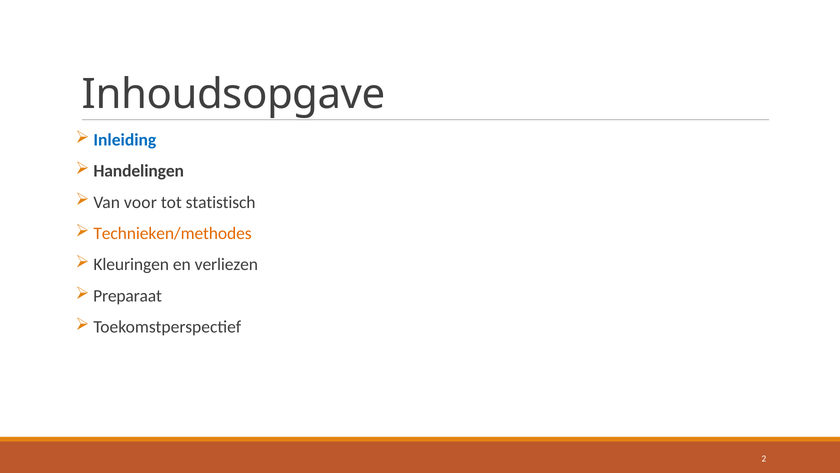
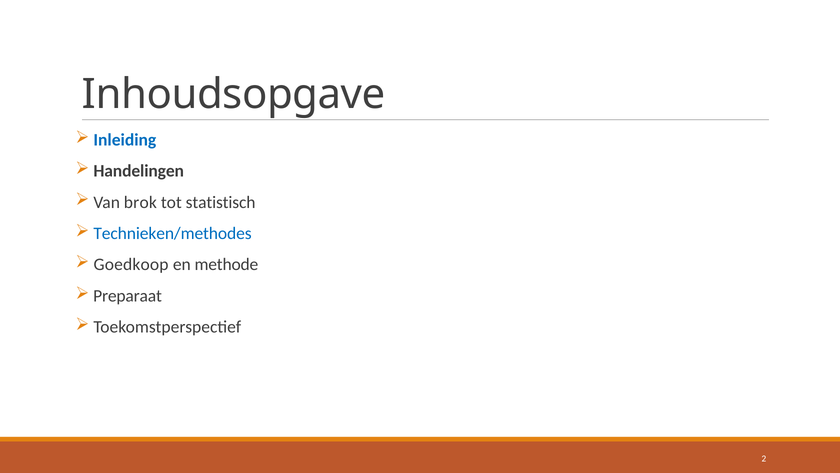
voor: voor -> brok (140, 202)
Technieken/methodes colour: orange -> blue (173, 233)
Kleuringen: Kleuringen -> Goedkoop (131, 264)
verliezen: verliezen -> methode (226, 264)
